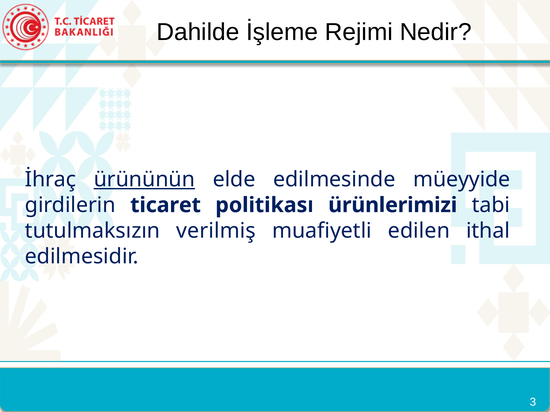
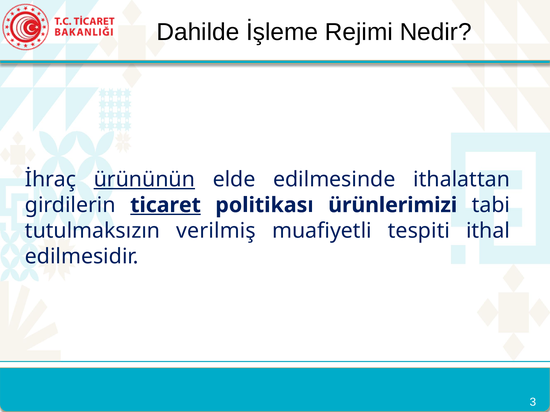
müeyyide: müeyyide -> ithalattan (462, 180)
ticaret underline: none -> present (166, 205)
edilen: edilen -> tespiti (419, 231)
